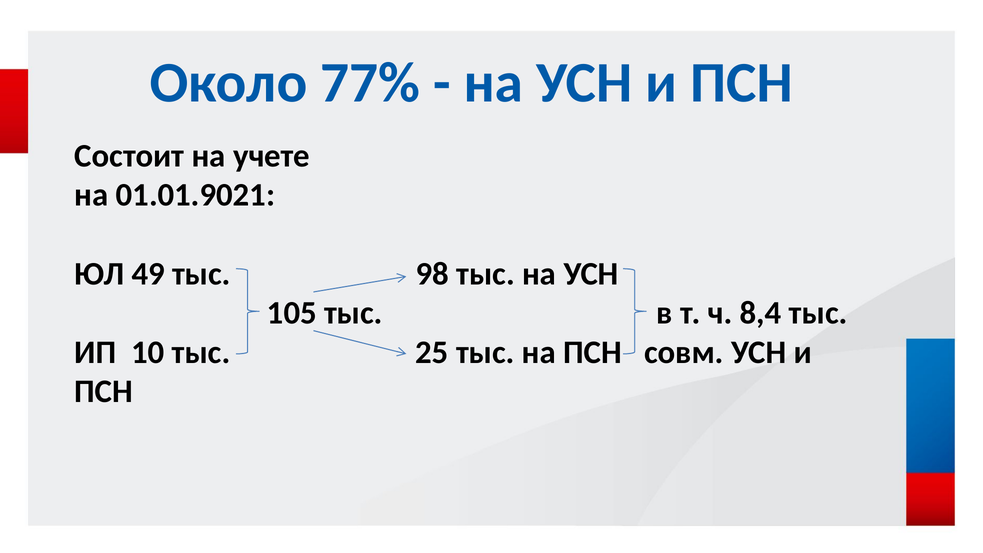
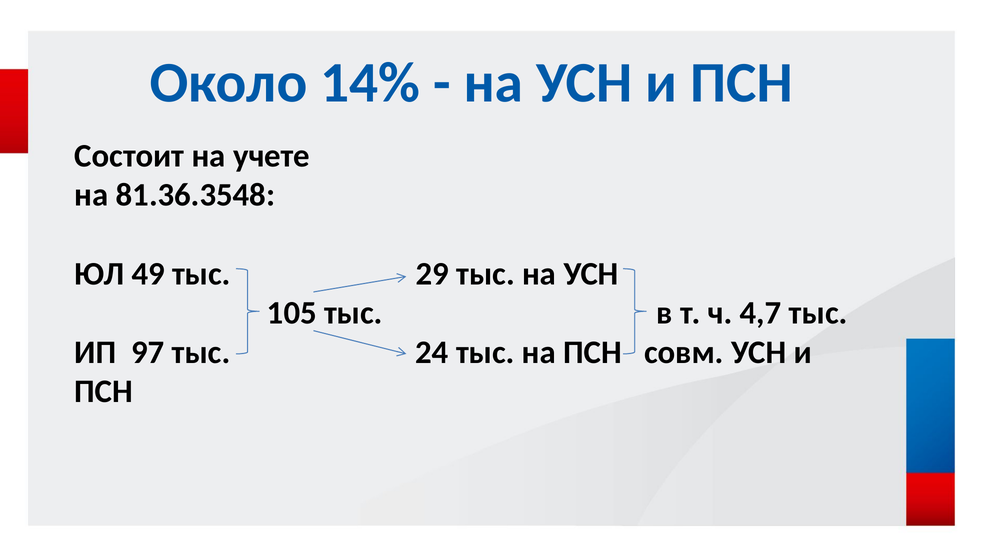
77%: 77% -> 14% (370, 83)
01.01.9021: 01.01.9021 -> 81.36.3548 (195, 195)
98: 98 -> 29 (432, 274)
8,4: 8,4 -> 4,7 (761, 313)
10: 10 -> 97 (148, 352)
25: 25 -> 24 (432, 352)
